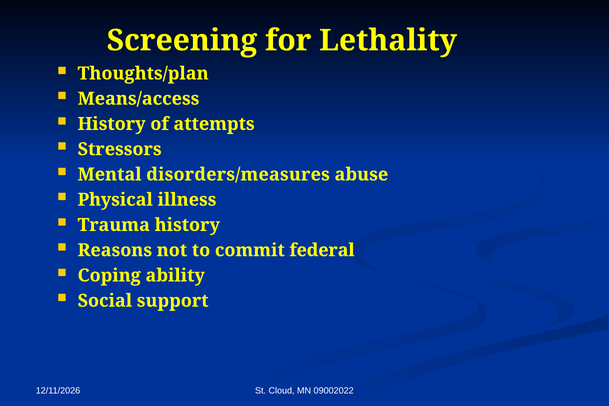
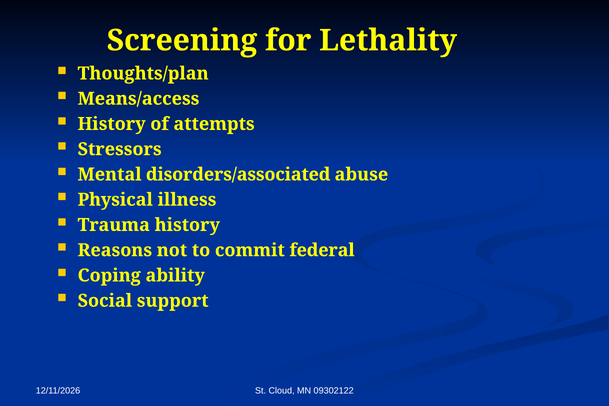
disorders/measures: disorders/measures -> disorders/associated (238, 174)
09002022: 09002022 -> 09302122 (334, 391)
